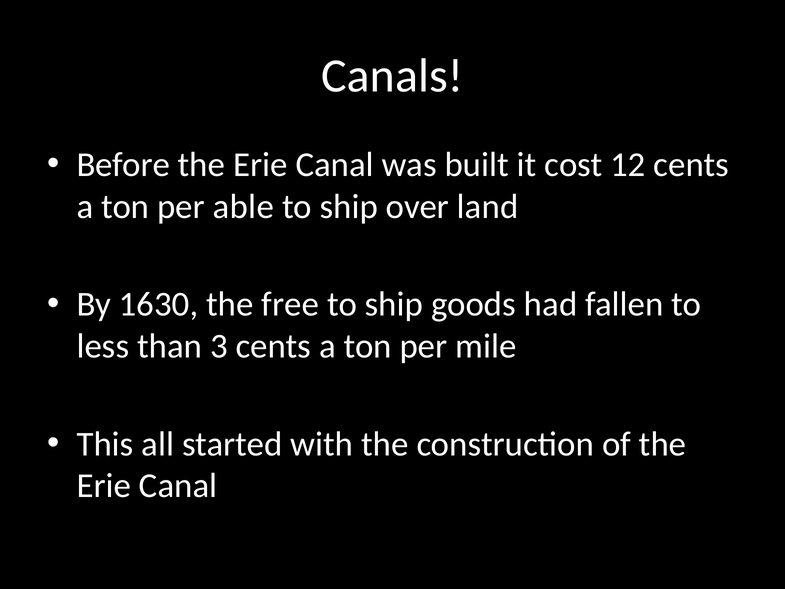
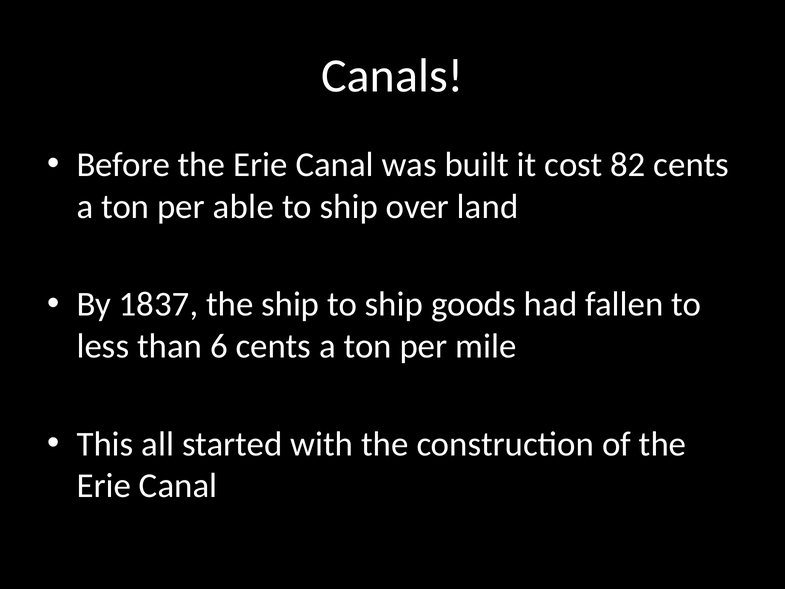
12: 12 -> 82 (628, 165)
1630: 1630 -> 1837 (159, 304)
the free: free -> ship (290, 304)
3: 3 -> 6 (219, 346)
